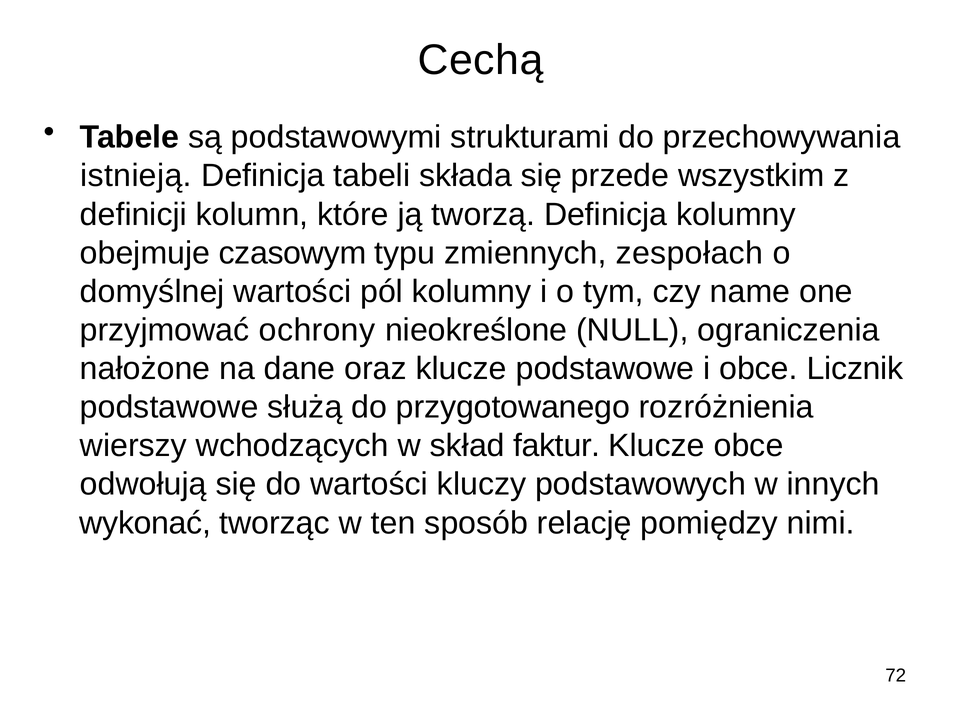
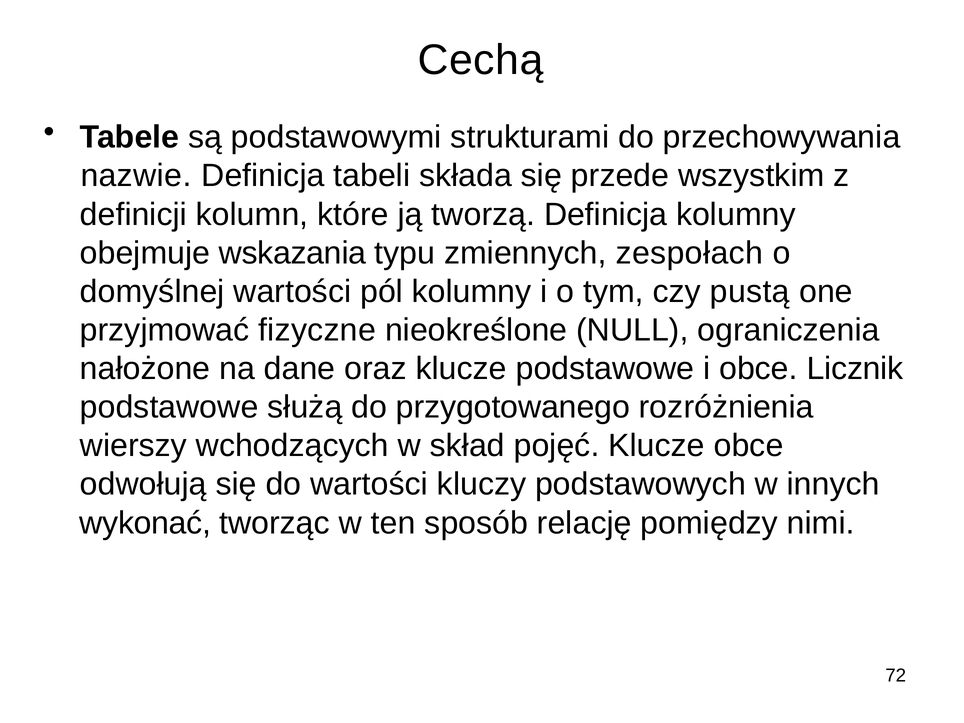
istnieją: istnieją -> nazwie (136, 176)
czasowym: czasowym -> wskazania (292, 253)
name: name -> pustą (750, 292)
ochrony: ochrony -> fizyczne (317, 330)
faktur: faktur -> pojęć (557, 446)
